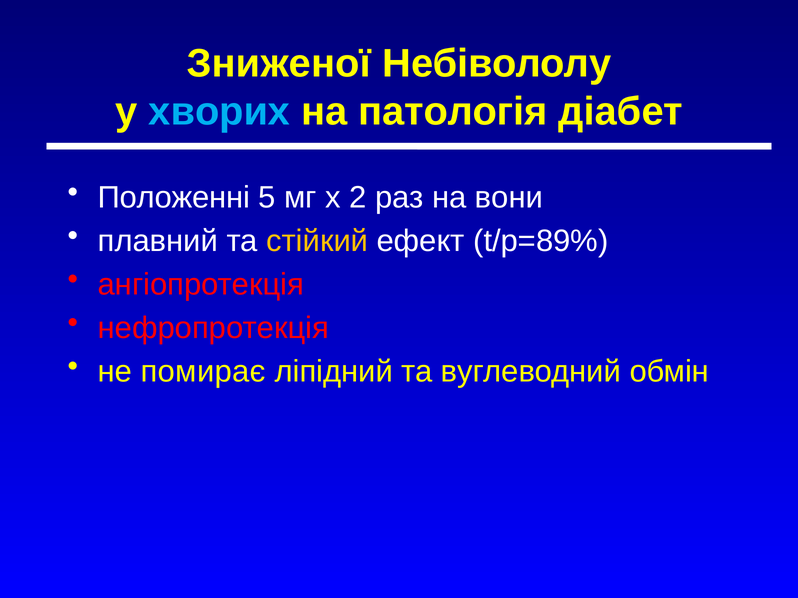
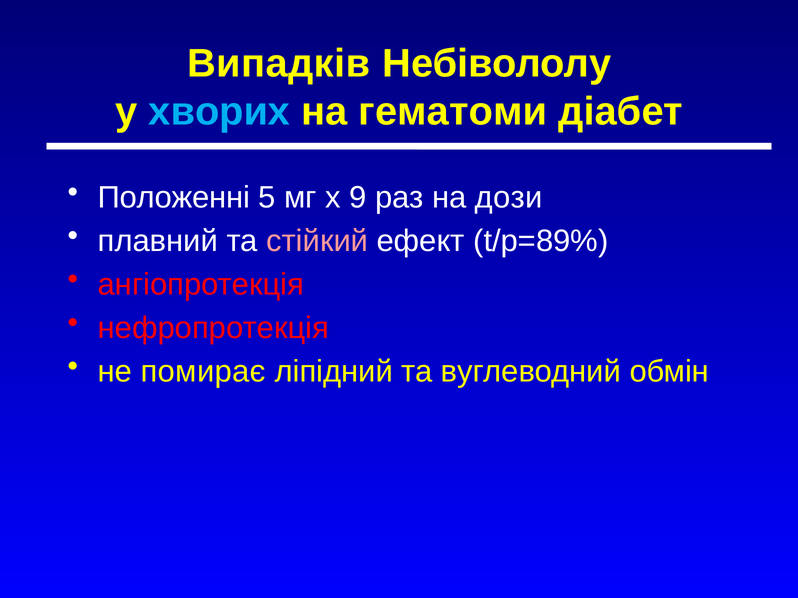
Зниженої: Зниженої -> Випадків (279, 64)
патологія: патологія -> гематоми (453, 111)
2: 2 -> 9 (358, 198)
вони: вони -> дози (509, 198)
стійкий colour: yellow -> pink (317, 241)
